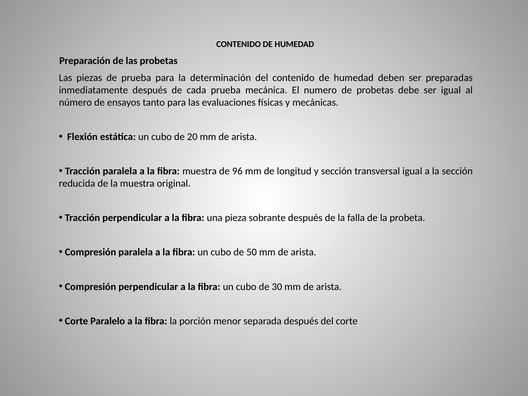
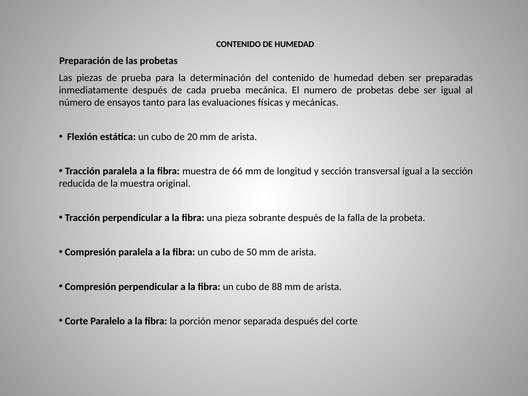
96: 96 -> 66 (237, 171)
30: 30 -> 88 (277, 287)
